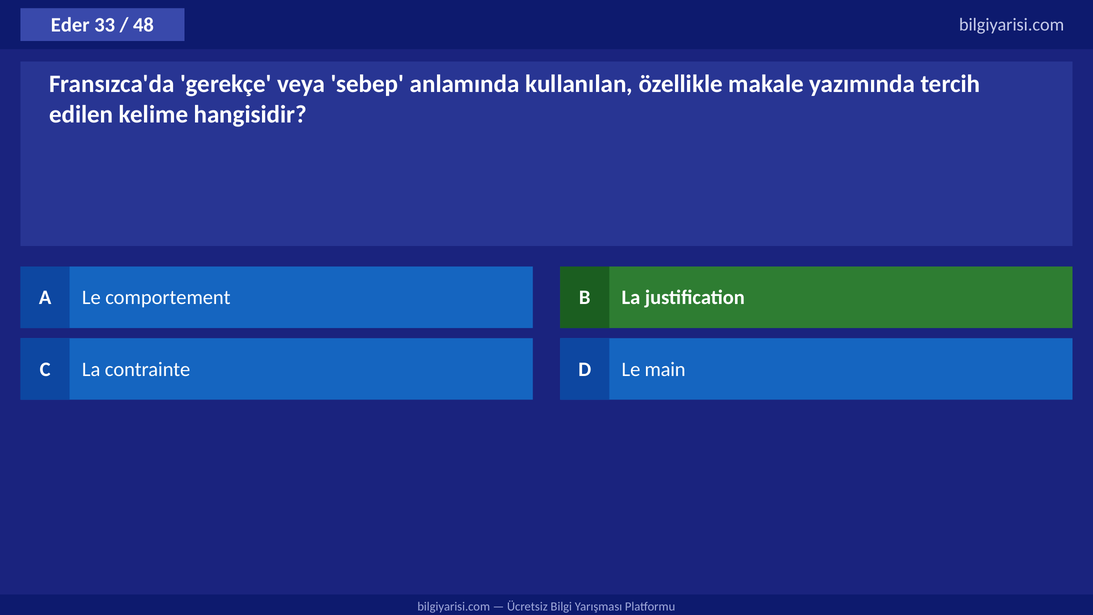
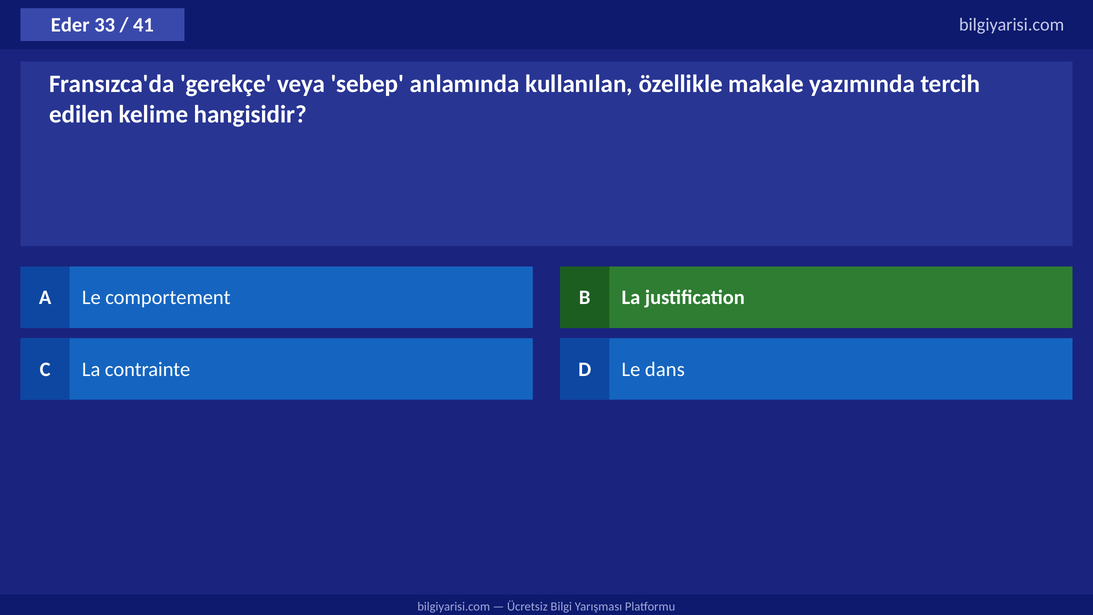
48: 48 -> 41 (143, 25)
main: main -> dans (665, 369)
